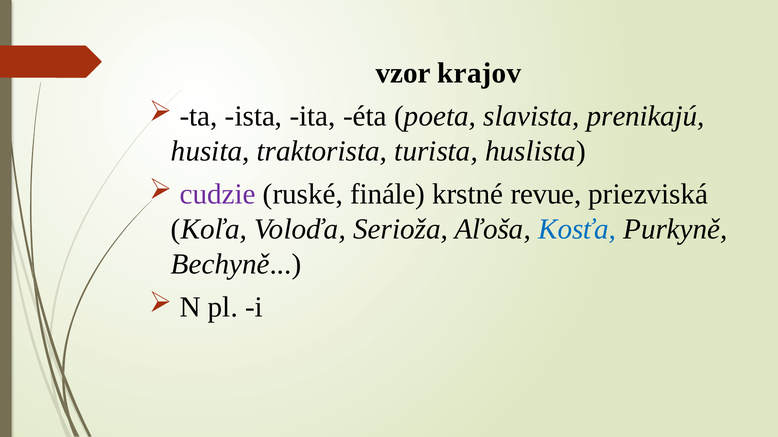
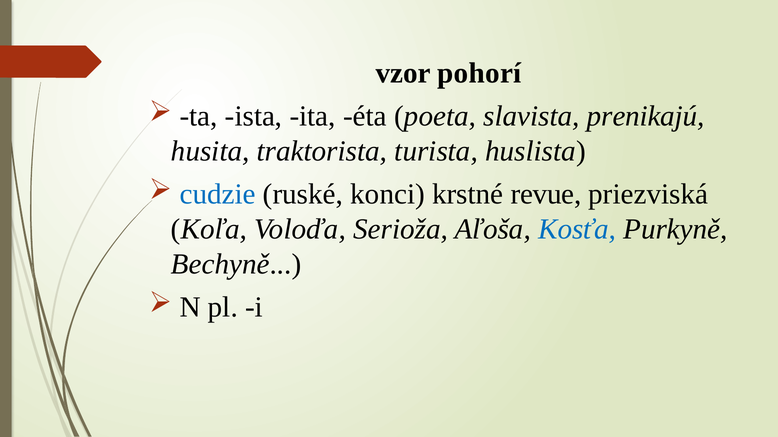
krajov: krajov -> pohorí (479, 73)
cudzie colour: purple -> blue (218, 195)
finále: finále -> konci (388, 195)
